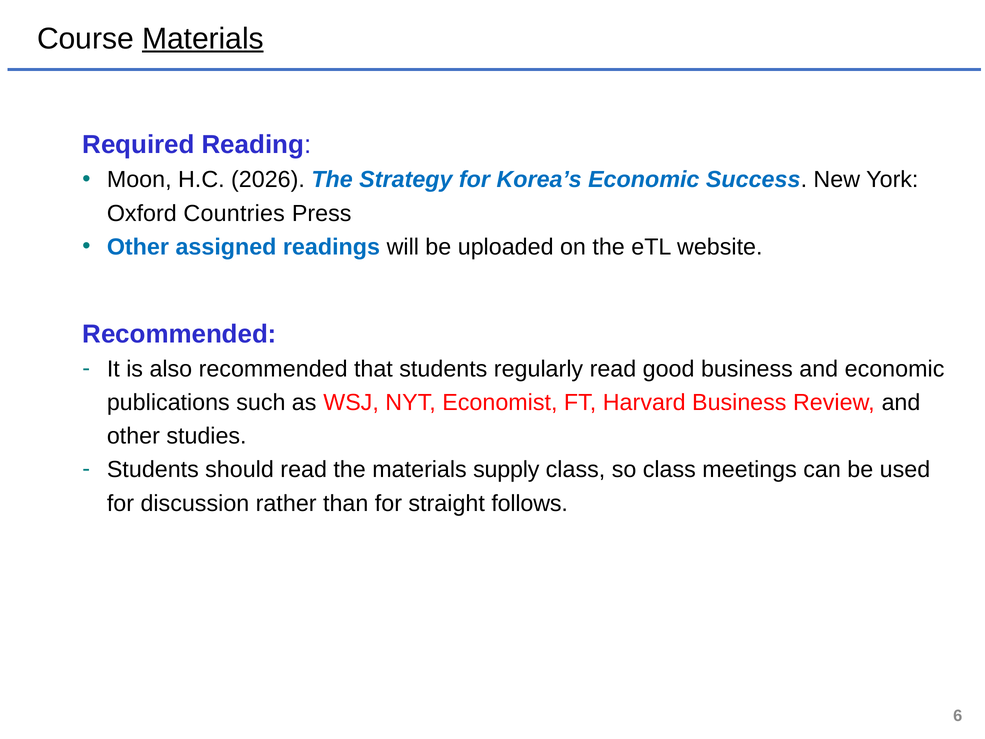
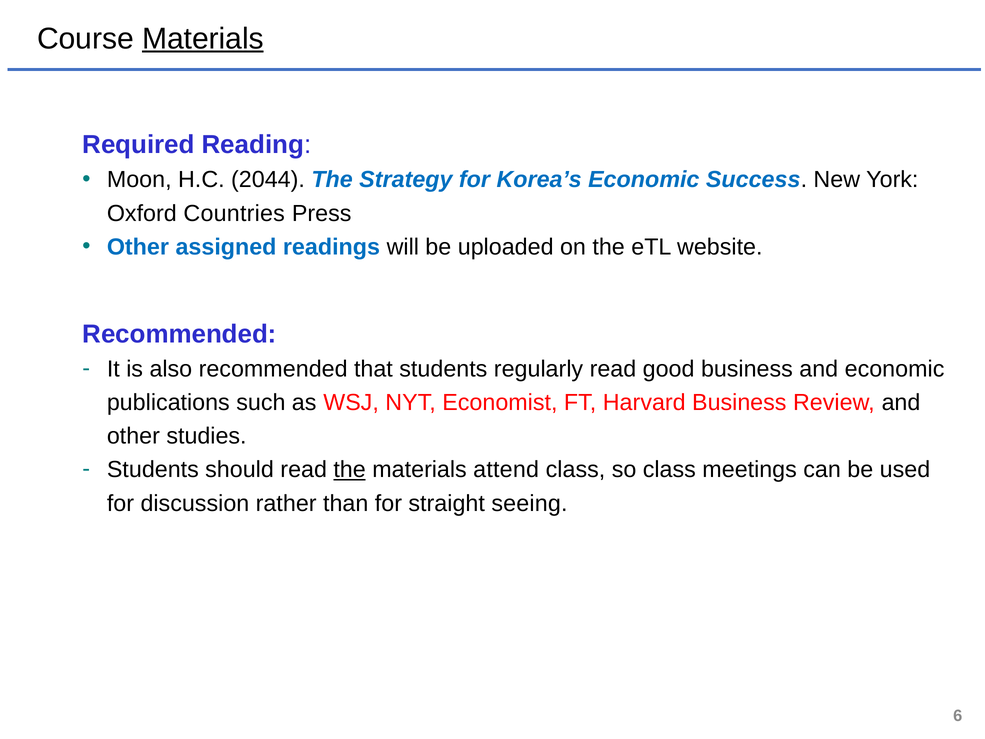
2026: 2026 -> 2044 (268, 180)
the underline: none -> present (350, 470)
supply: supply -> attend (506, 470)
follows: follows -> seeing (529, 503)
